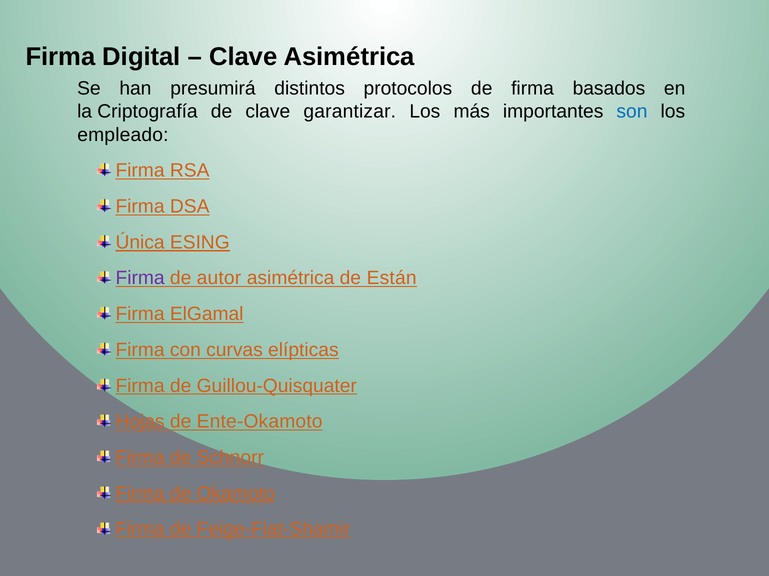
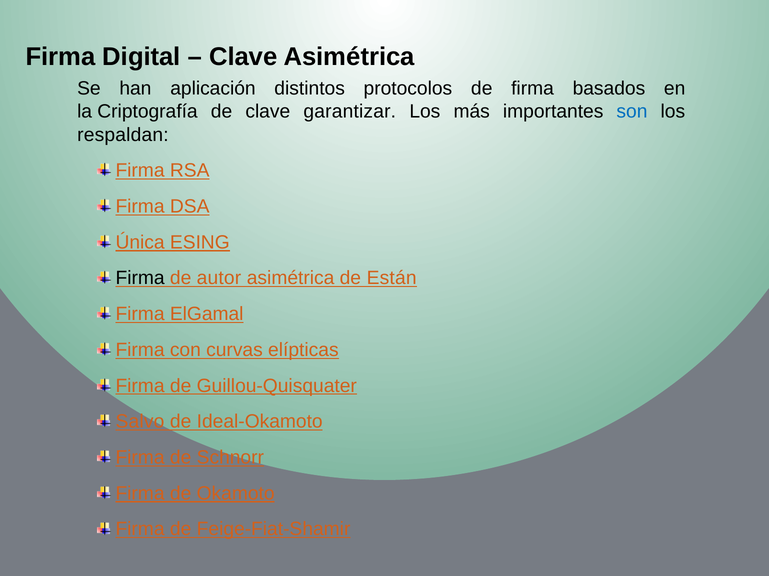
presumirá: presumirá -> aplicación (213, 89)
empleado: empleado -> respaldan (123, 135)
Firma colour: purple -> black (140, 278)
Hojas: Hojas -> Salvo (140, 422)
Ente-Okamoto: Ente-Okamoto -> Ideal-Okamoto (260, 422)
